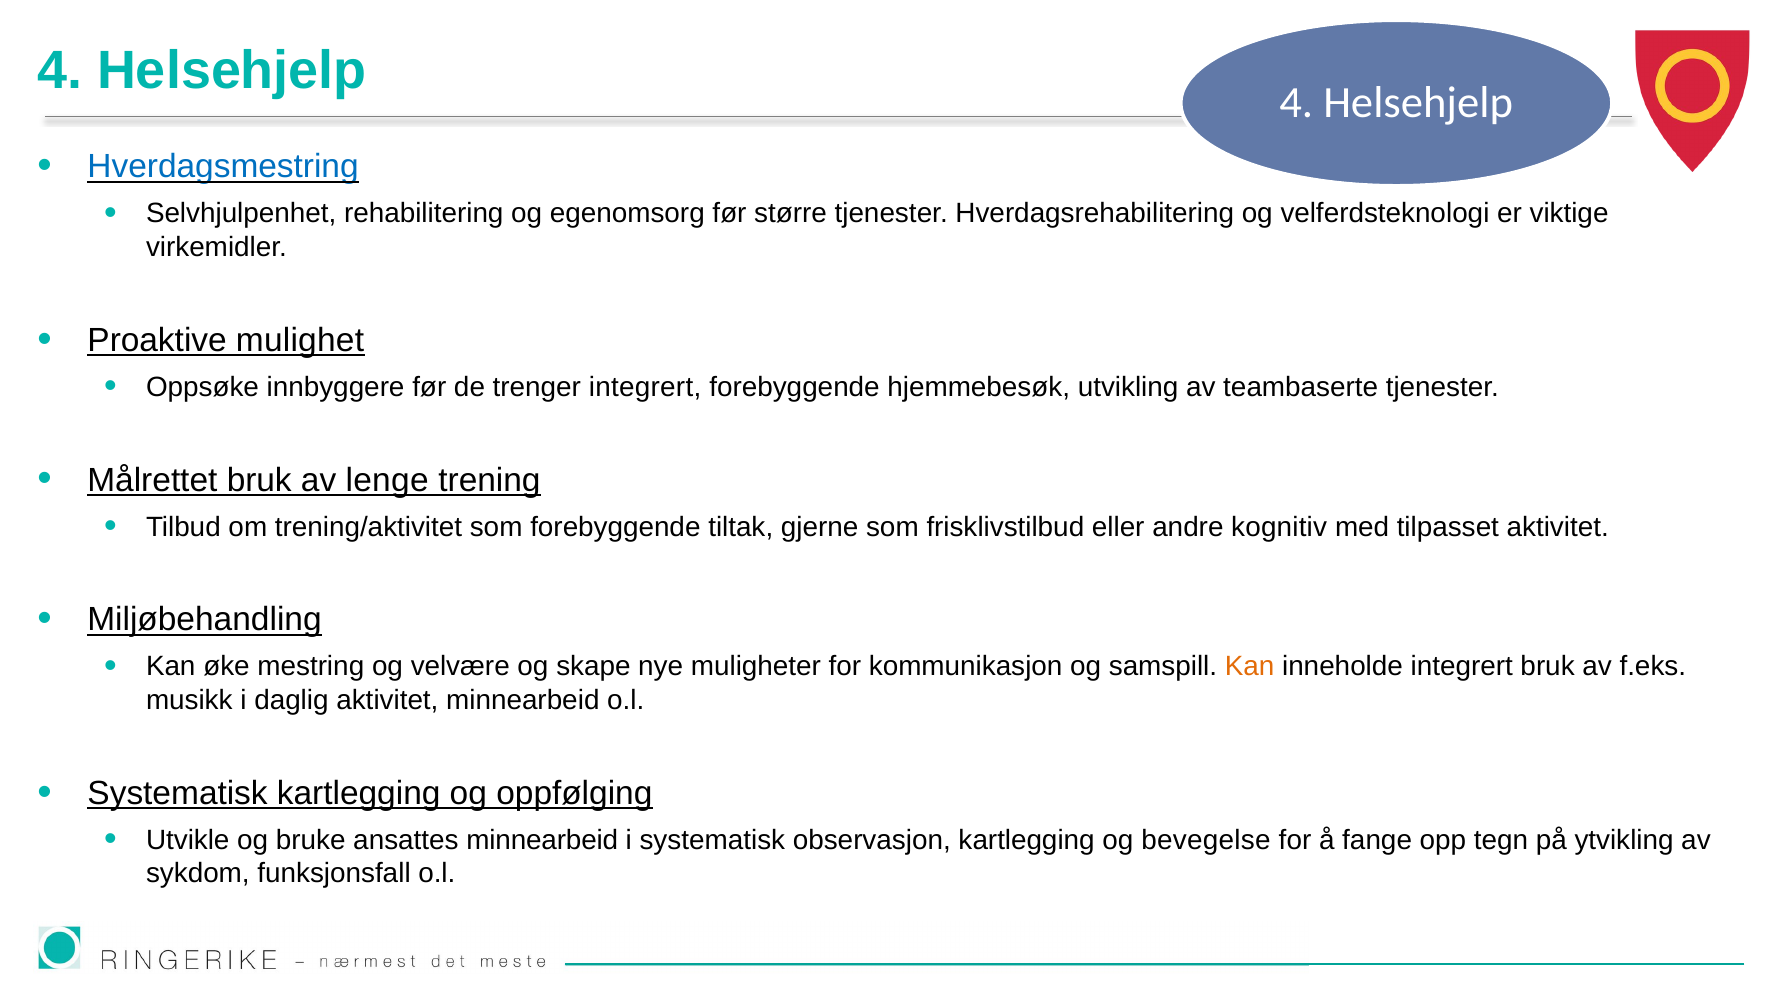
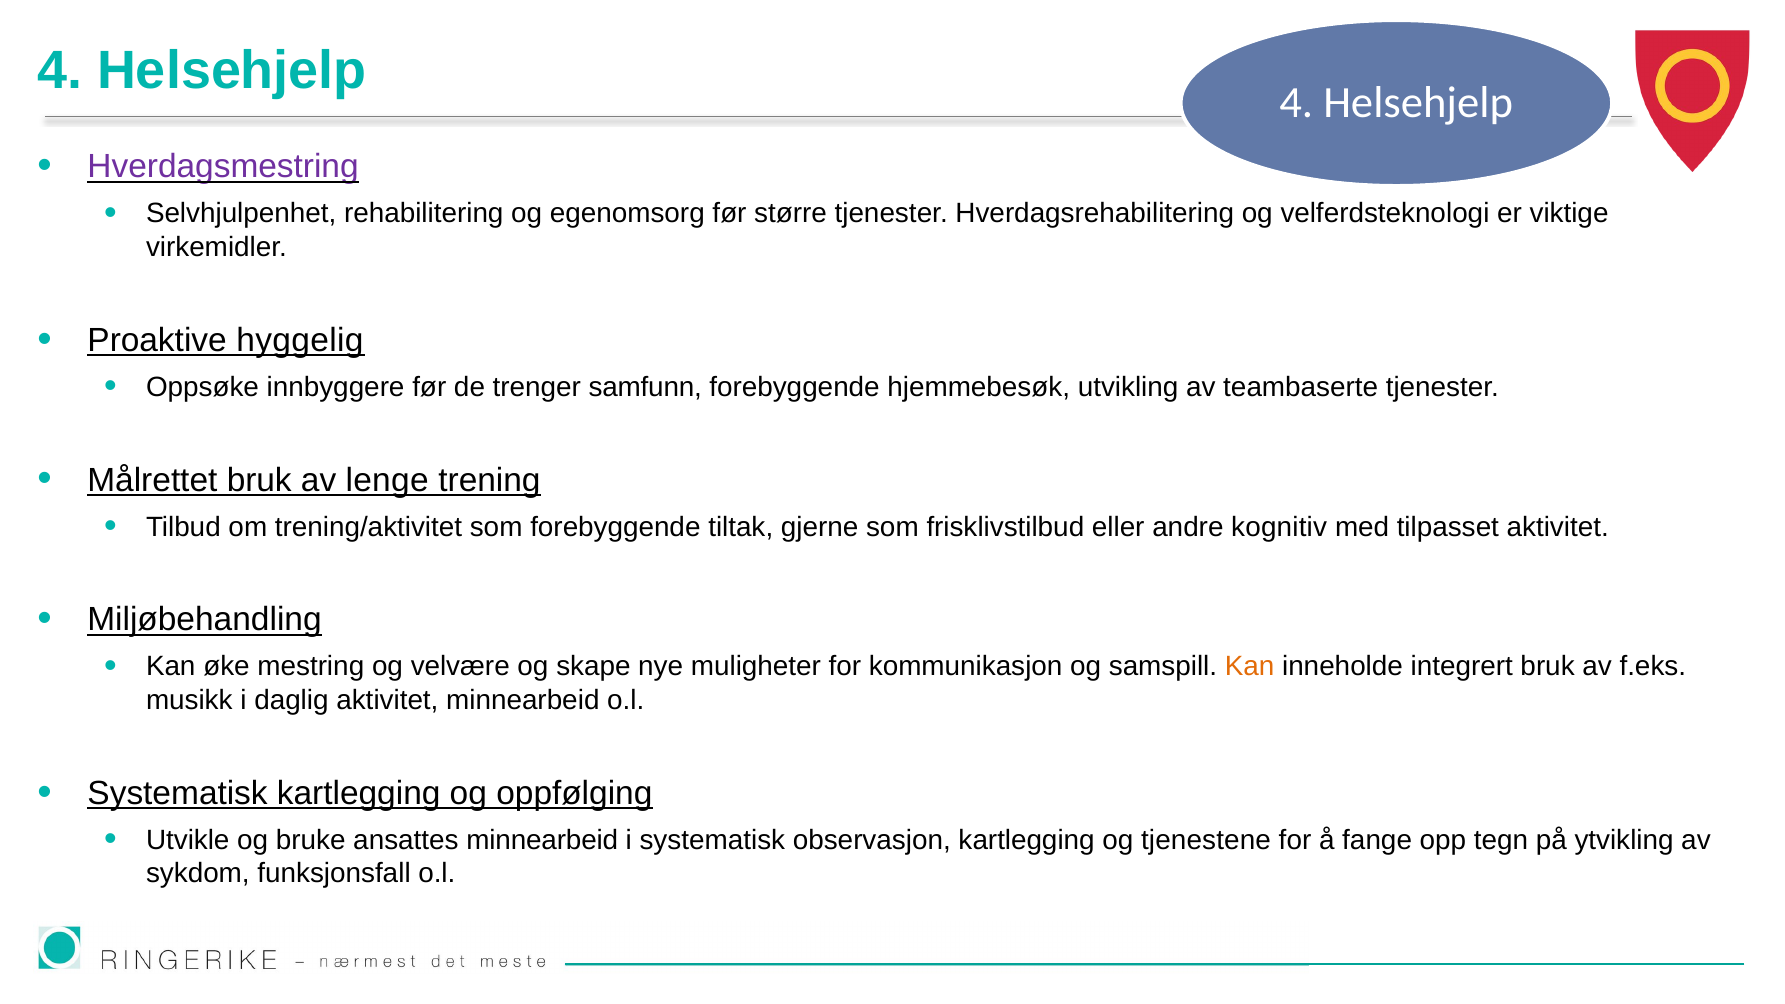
Hverdagsmestring colour: blue -> purple (223, 167)
mulighet: mulighet -> hyggelig (300, 340)
trenger integrert: integrert -> samfunn (645, 387)
bevegelse: bevegelse -> tjenestene (1206, 840)
